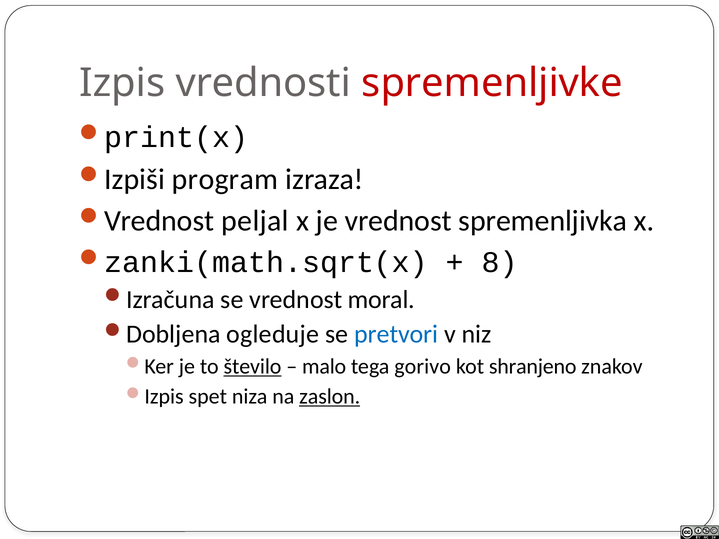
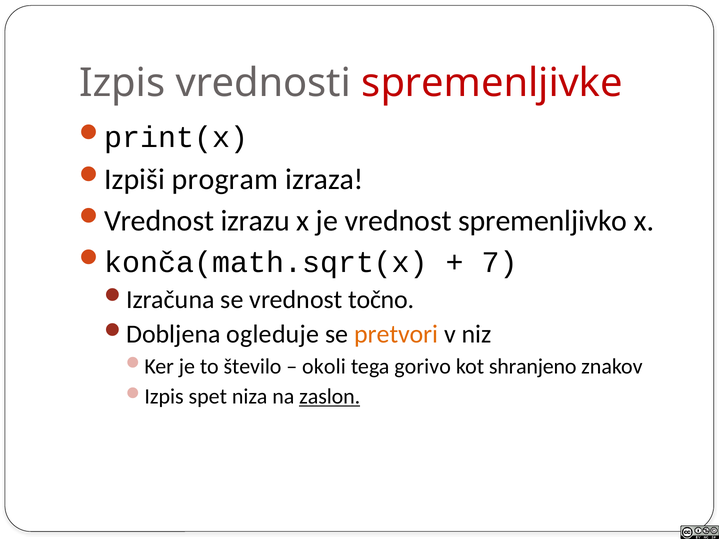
peljal: peljal -> izrazu (255, 221)
spremenljivka: spremenljivka -> spremenljivko (543, 221)
zanki(math.sqrt(x: zanki(math.sqrt(x -> konča(math.sqrt(x (266, 263)
8: 8 -> 7 (500, 263)
moral: moral -> točno (381, 300)
pretvori colour: blue -> orange (396, 334)
število underline: present -> none (252, 367)
malo: malo -> okoli (324, 367)
